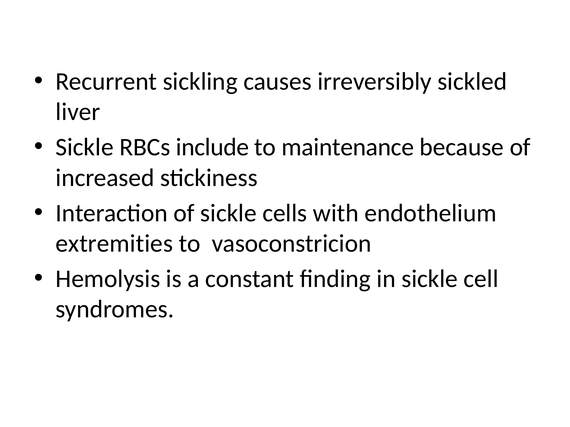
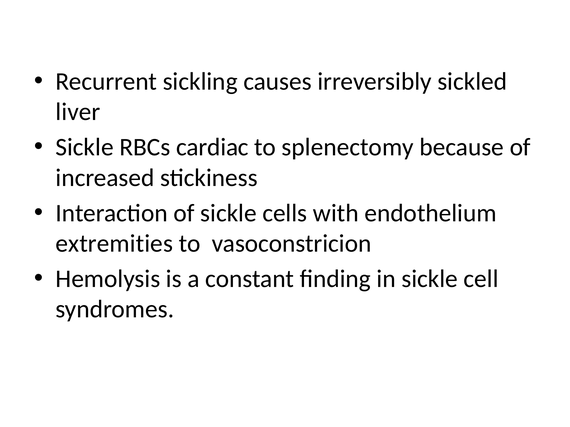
include: include -> cardiac (212, 147)
maintenance: maintenance -> splenectomy (348, 147)
